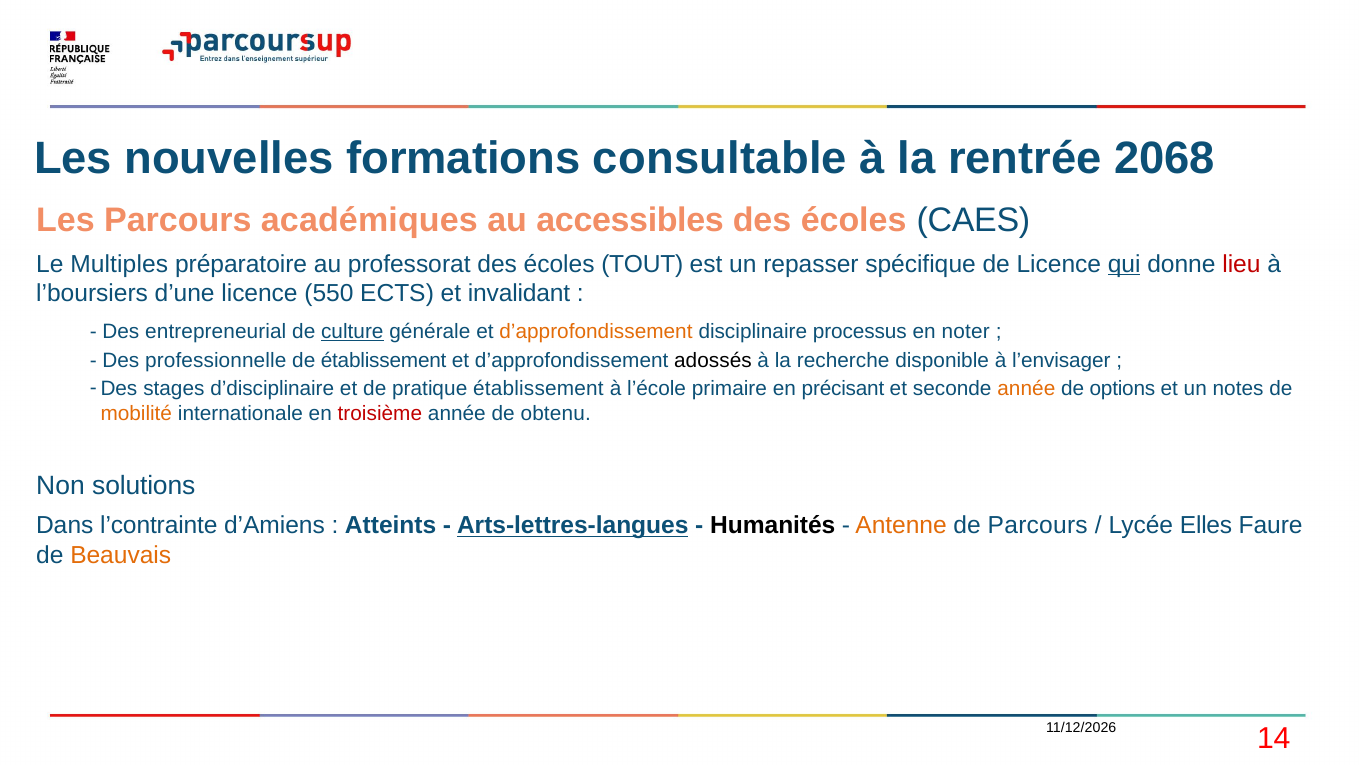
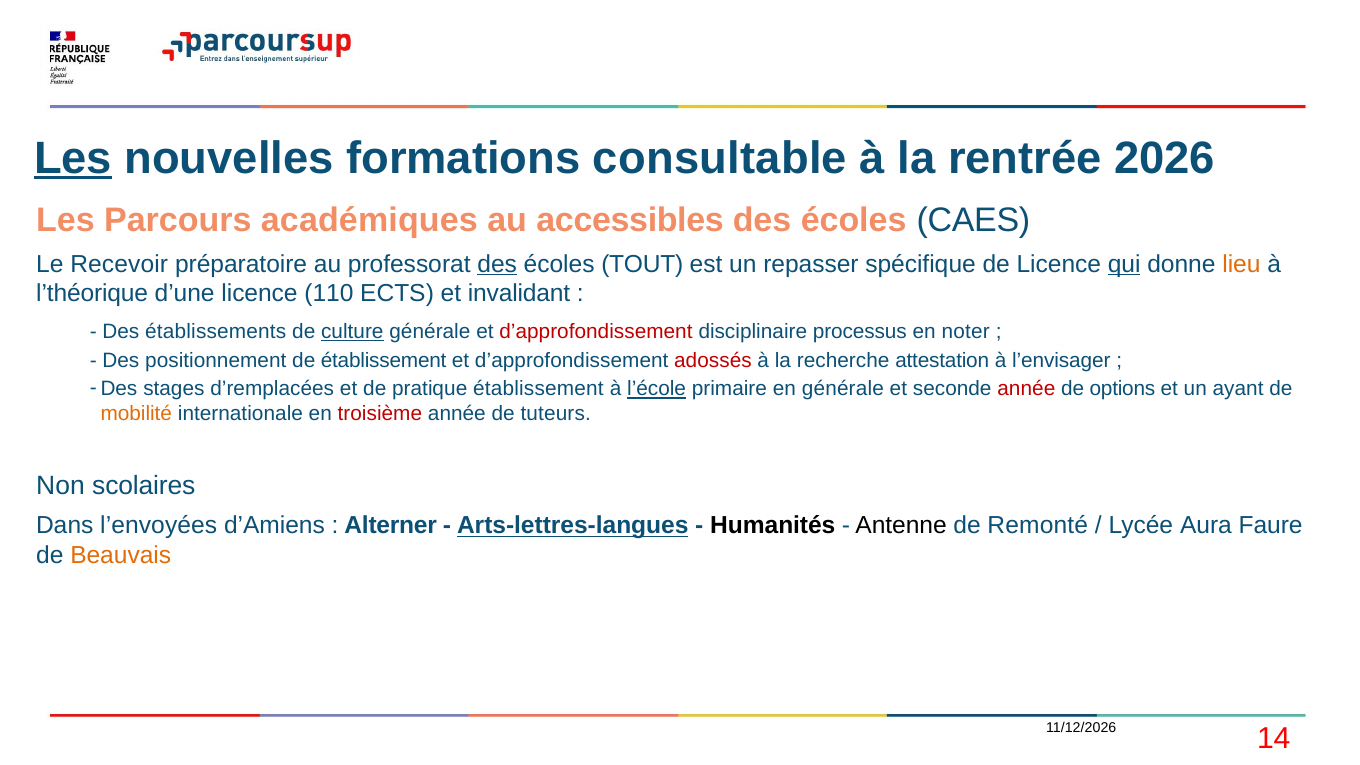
Les underline: none -> present (73, 158)
2068: 2068 -> 2026 (1165, 158)
Multiples: Multiples -> Recevoir (119, 264)
des underline: none -> present (497, 264)
lieu colour: red -> orange (1241, 264)
l’boursiers: l’boursiers -> l’théorique (92, 294)
550: 550 -> 110 (329, 294)
entrepreneurial: entrepreneurial -> établissements (216, 332)
d’approfondissement colour: orange -> red (596, 332)
professionnelle: professionnelle -> positionnement (216, 360)
adossés colour: black -> red (713, 360)
disponible: disponible -> attestation (942, 360)
d’disciplinaire: d’disciplinaire -> d’remplacées (272, 389)
l’école underline: none -> present (657, 389)
en précisant: précisant -> générale (843, 389)
année colour: orange -> red (1026, 389)
notes: notes -> ayant (1238, 389)
obtenu: obtenu -> tuteurs (556, 414)
solutions: solutions -> scolaires (144, 486)
l’contrainte: l’contrainte -> l’envoyées (159, 526)
Atteints: Atteints -> Alterner (391, 526)
Antenne colour: orange -> black (901, 526)
de Parcours: Parcours -> Remonté (1038, 526)
Elles: Elles -> Aura (1206, 526)
